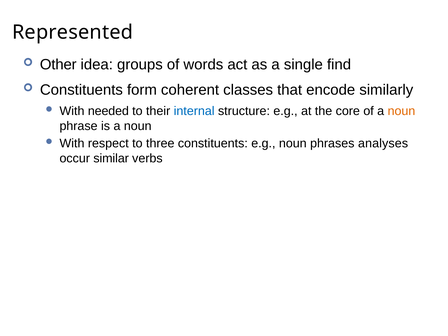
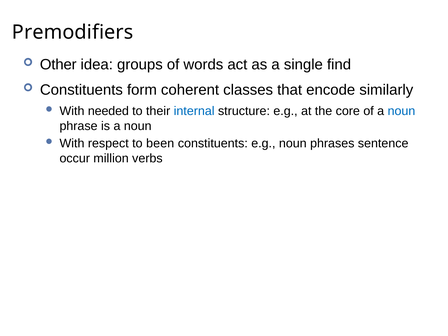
Represented: Represented -> Premodifiers (73, 32)
noun colour: orange -> blue (401, 111)
three: three -> been (160, 144)
analyses: analyses -> sentence (383, 144)
similar: similar -> million (111, 158)
